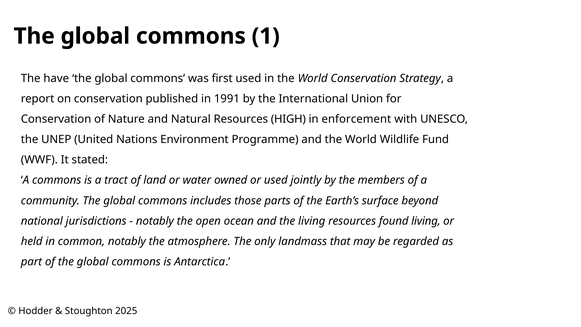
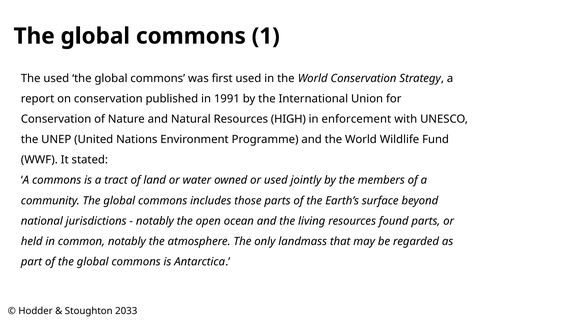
The have: have -> used (56, 78)
found living: living -> parts (426, 221)
2025: 2025 -> 2033 (126, 311)
